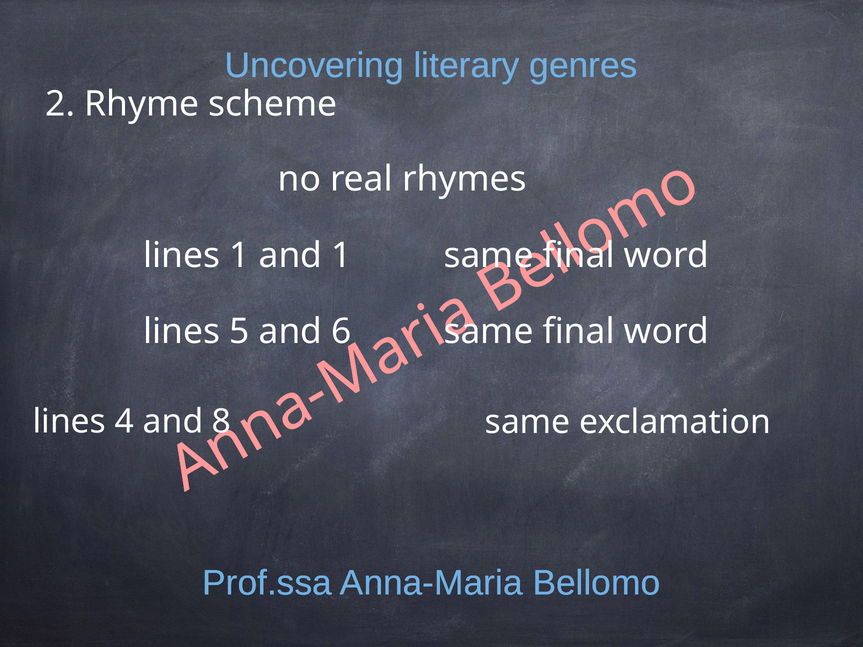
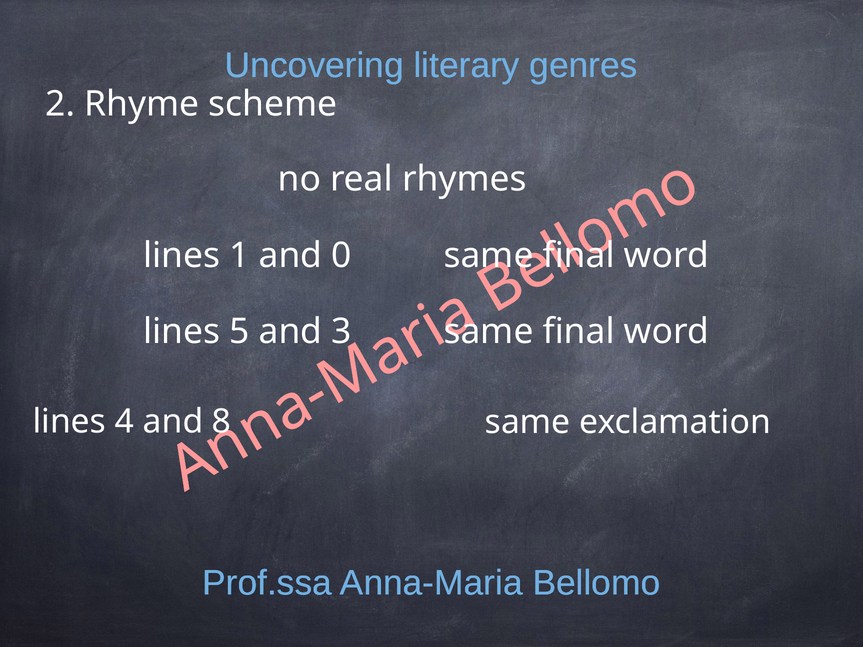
and 1: 1 -> 0 (342, 255)
6: 6 -> 3 (342, 332)
